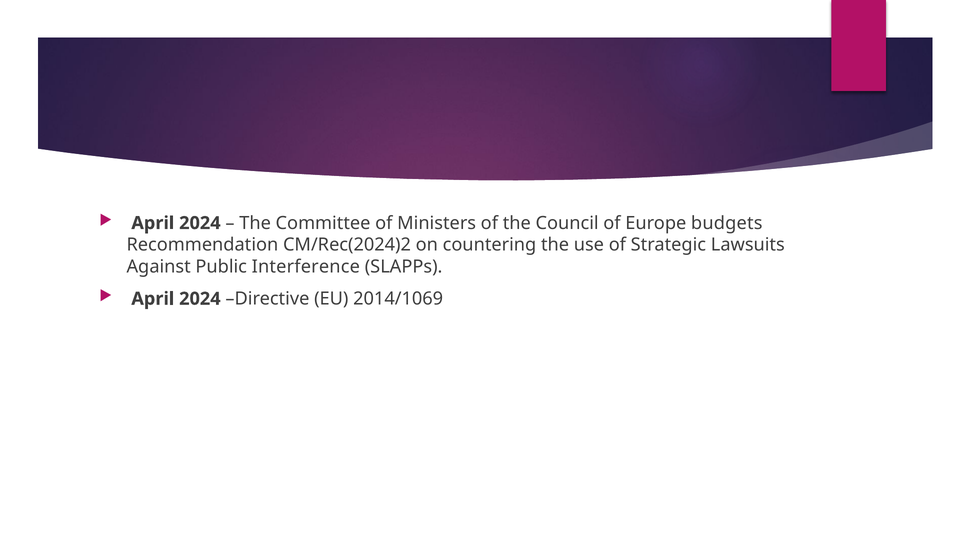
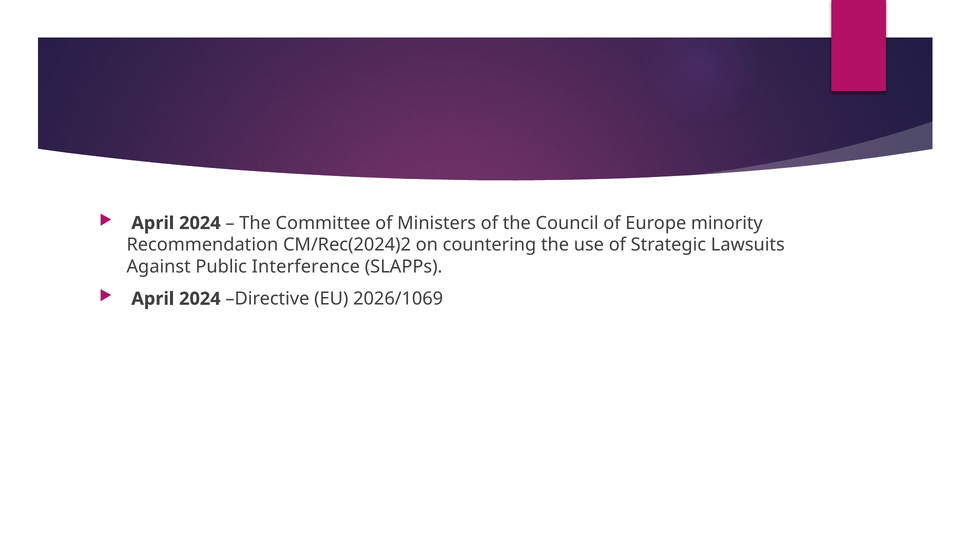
budgets: budgets -> minority (727, 223)
2014/1069: 2014/1069 -> 2026/1069 (398, 299)
